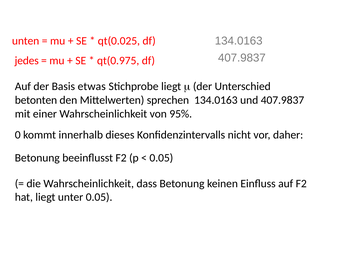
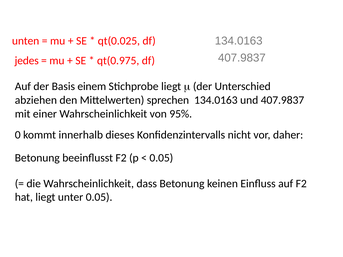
etwas: etwas -> einem (92, 87)
betonten: betonten -> abziehen (36, 100)
